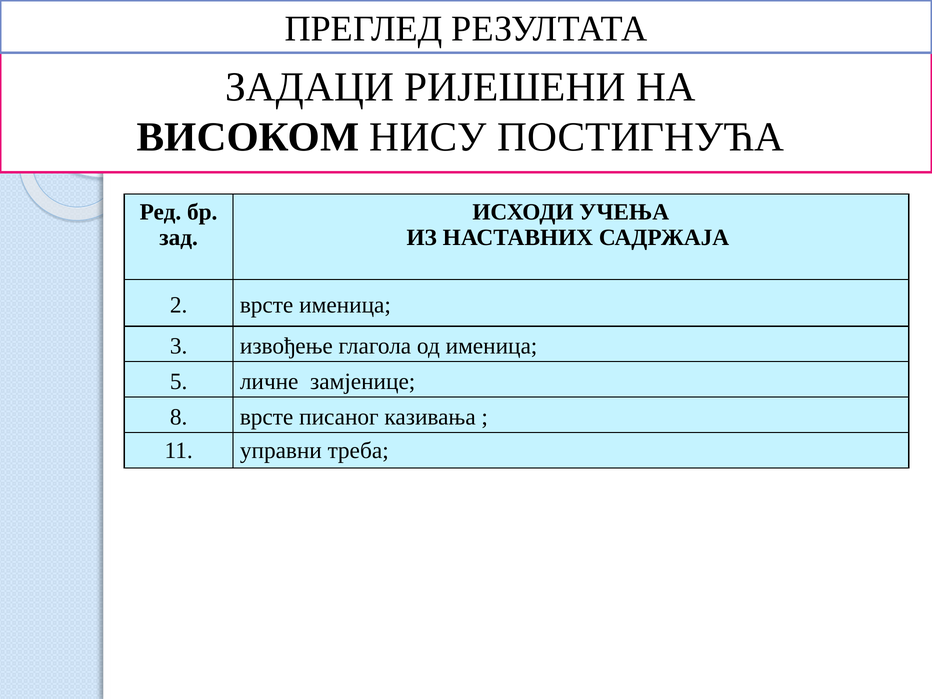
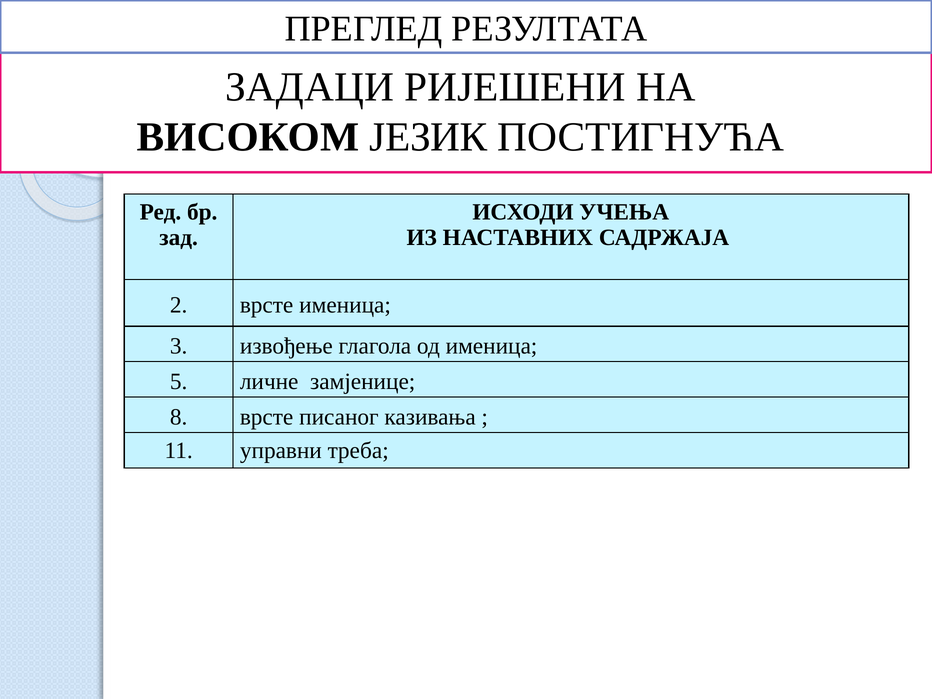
НИСУ: НИСУ -> ЈЕЗИК (428, 137)
